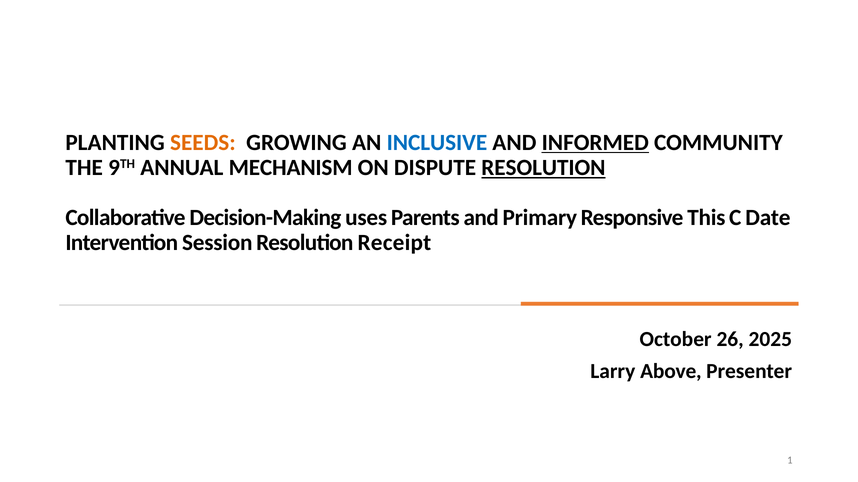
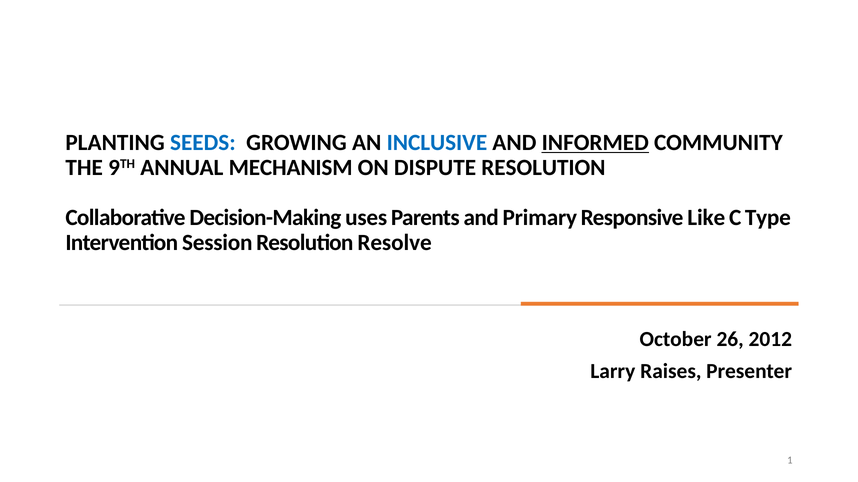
SEEDS colour: orange -> blue (203, 143)
RESOLUTION underline: present -> none (543, 168)
This: This -> Like (706, 218)
Date: Date -> Type (768, 218)
Receipt: Receipt -> Resolve (395, 243)
2025: 2025 -> 2012 (770, 340)
Above: Above -> Raises (671, 372)
